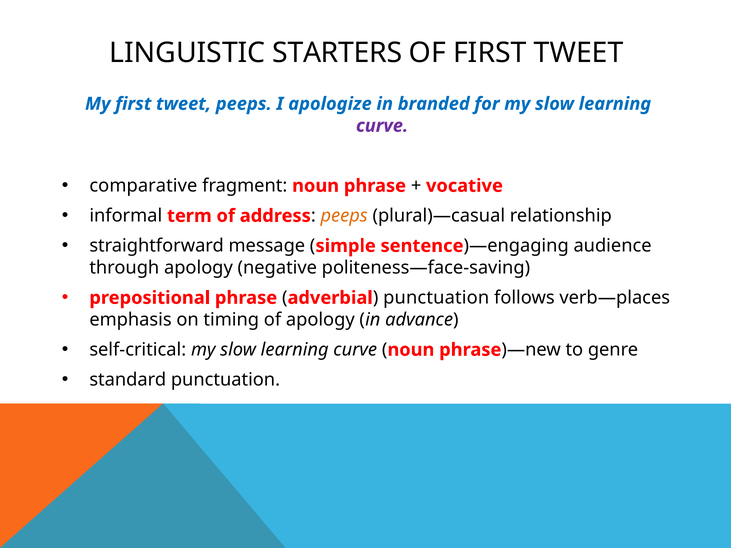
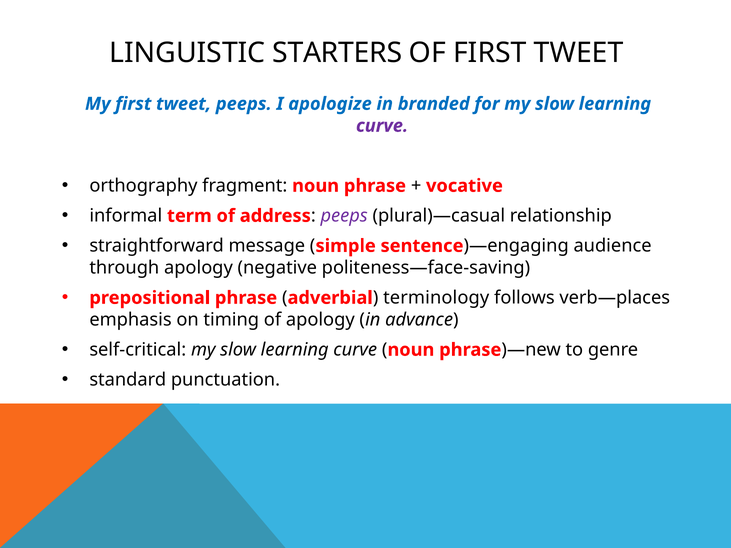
comparative: comparative -> orthography (143, 186)
peeps colour: orange -> purple (344, 216)
punctuation: punctuation -> terminology (436, 298)
